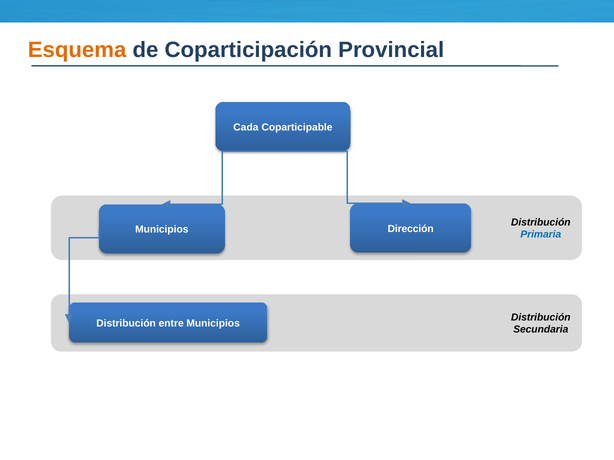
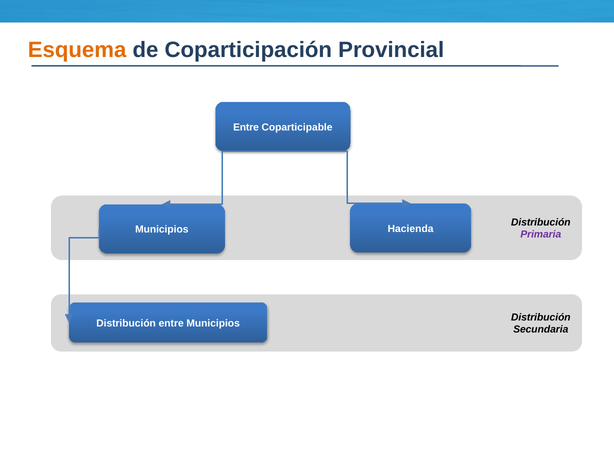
Cada: Cada -> Entre (246, 127)
Dirección: Dirección -> Hacienda (411, 229)
Primaria colour: blue -> purple (541, 235)
